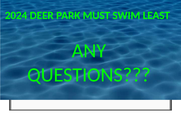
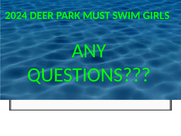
LEAST: LEAST -> GIRLS (156, 15)
